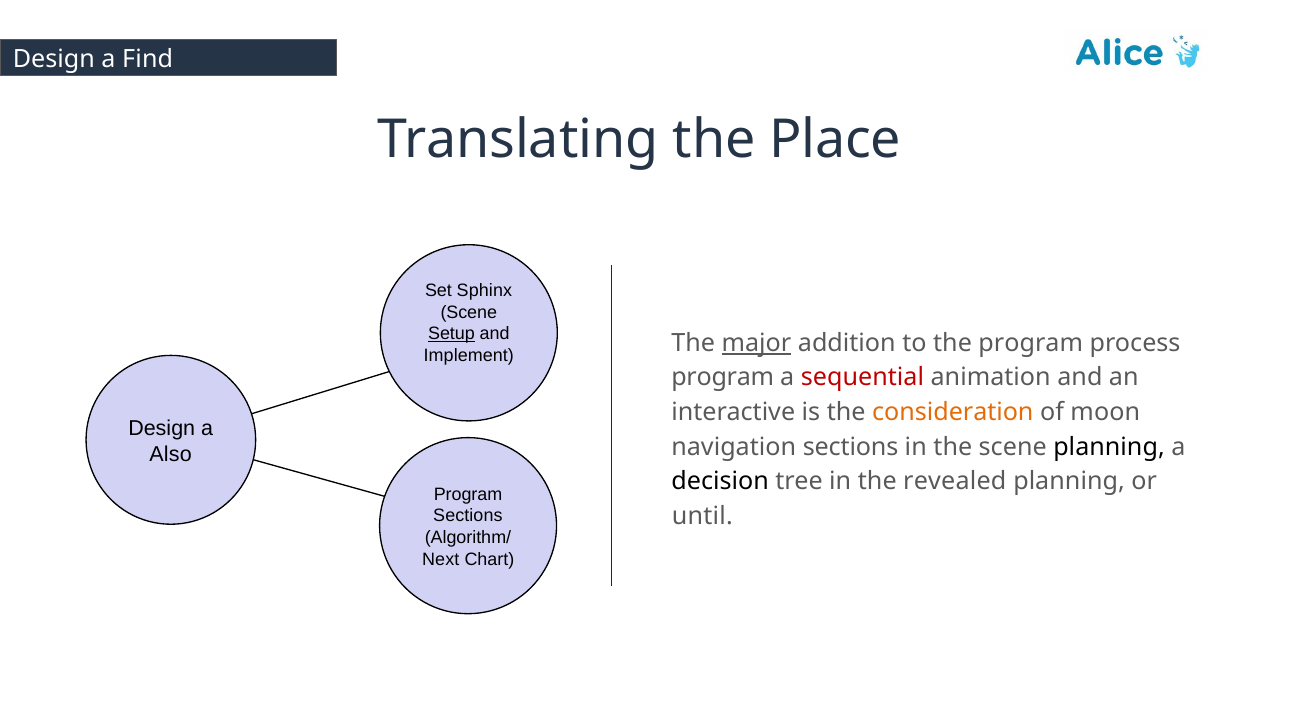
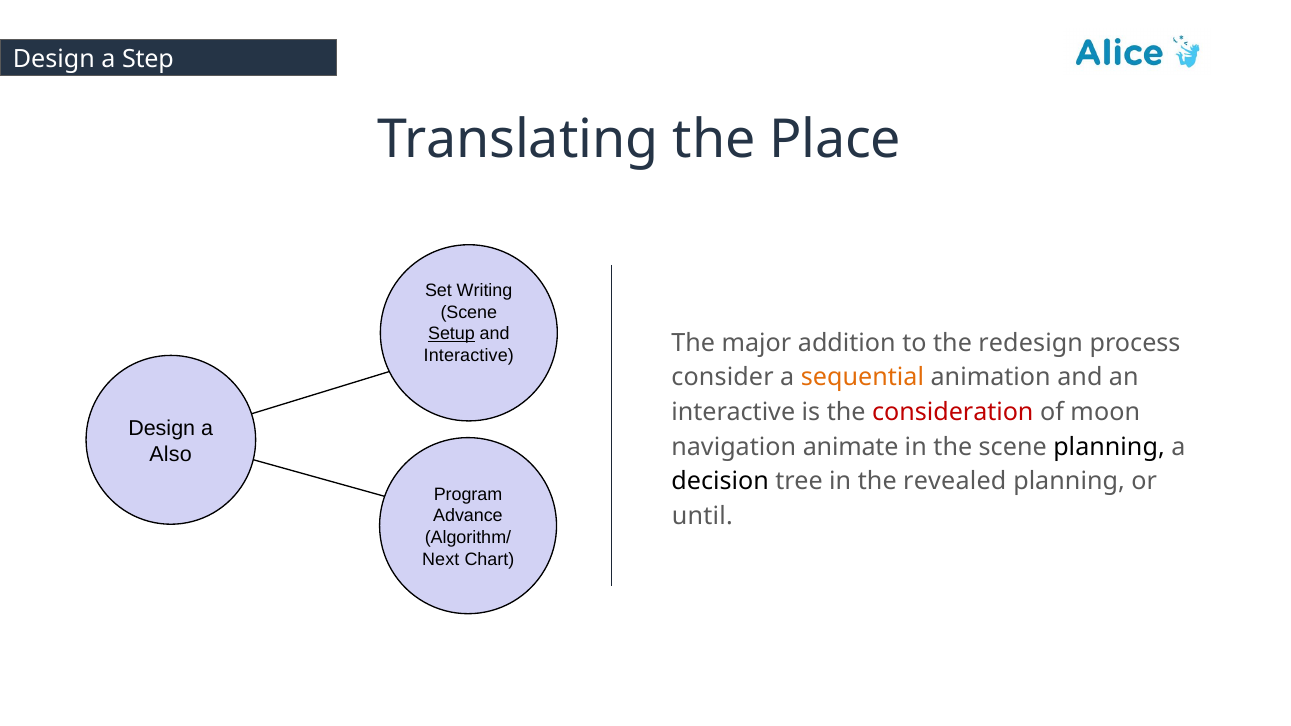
Find: Find -> Step (148, 59)
Sphinx: Sphinx -> Writing (485, 291)
major underline: present -> none (756, 343)
the program: program -> redesign (1031, 343)
Implement: Implement -> Interactive (469, 356)
program: program -> consider (723, 378)
sequential colour: red -> orange (862, 378)
consideration colour: orange -> red (953, 412)
navigation sections: sections -> animate (851, 447)
Sections: Sections -> Advance (468, 516)
